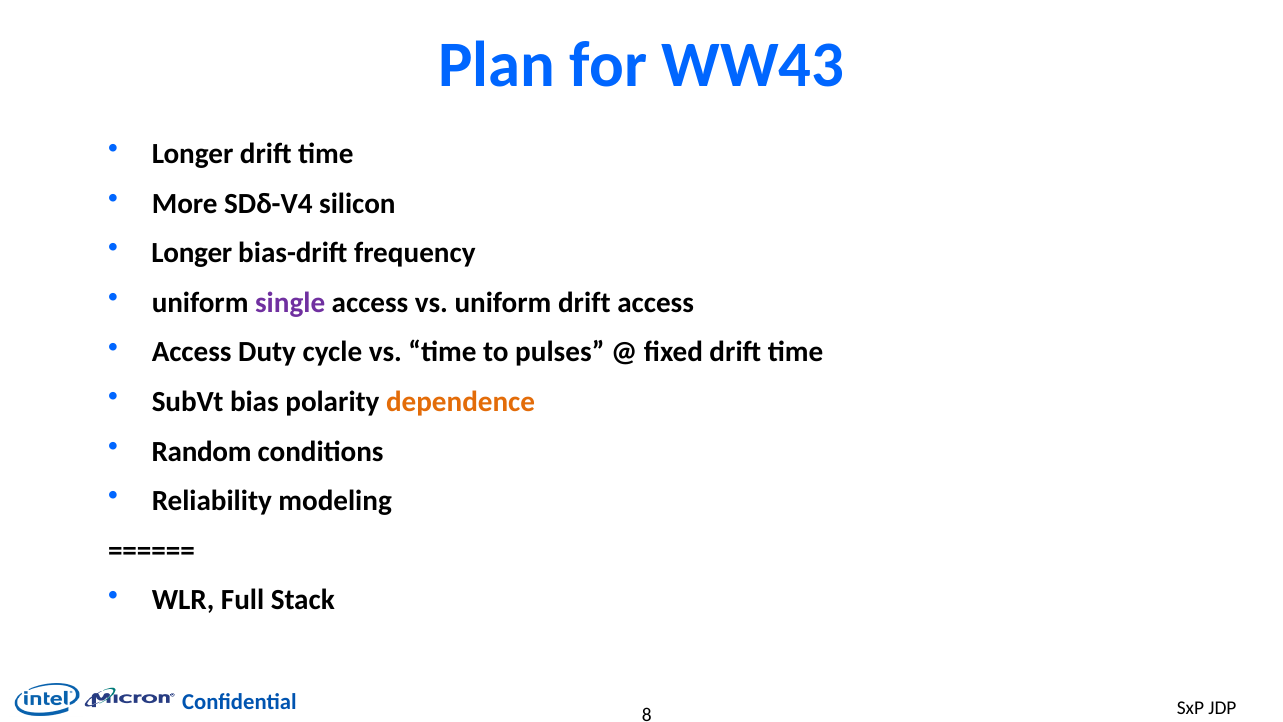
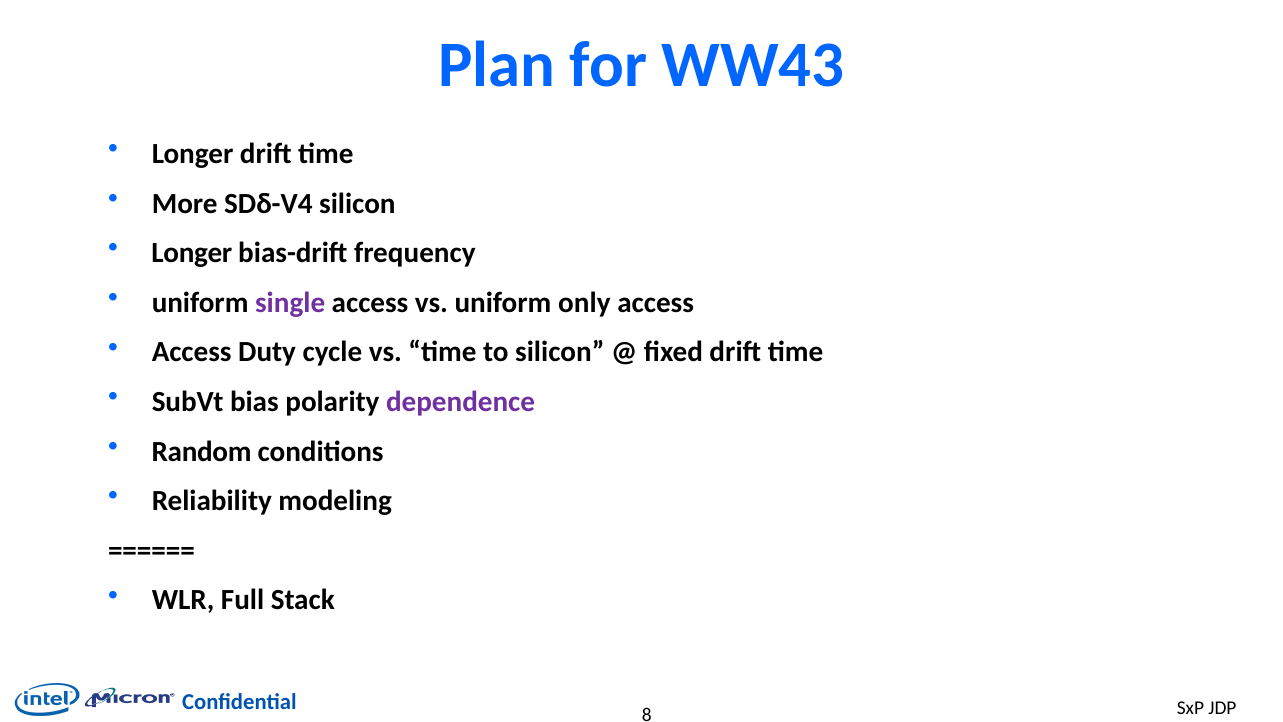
uniform drift: drift -> only (584, 303)
to pulses: pulses -> silicon (560, 352)
dependence colour: orange -> purple (461, 402)
